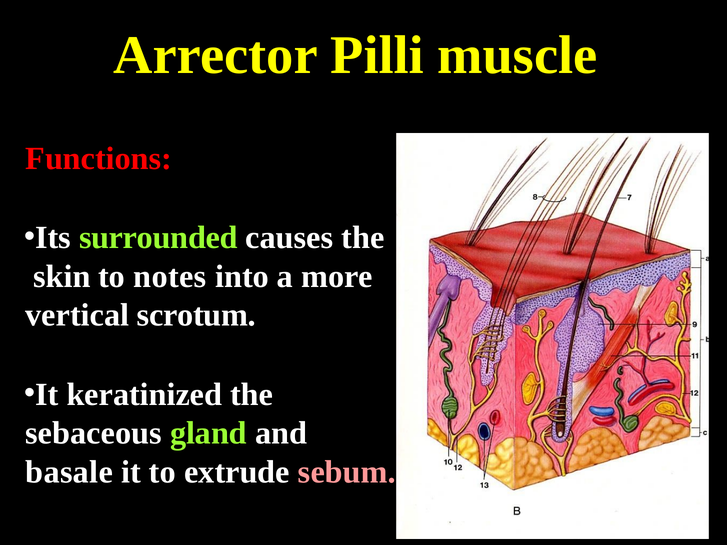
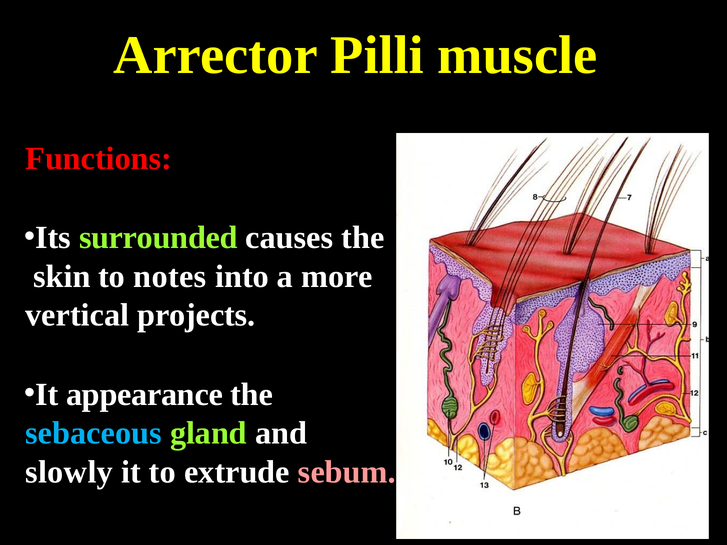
scrotum: scrotum -> projects (196, 315)
keratinized: keratinized -> appearance (144, 395)
sebaceous colour: white -> light blue (94, 433)
basale: basale -> slowly (69, 472)
